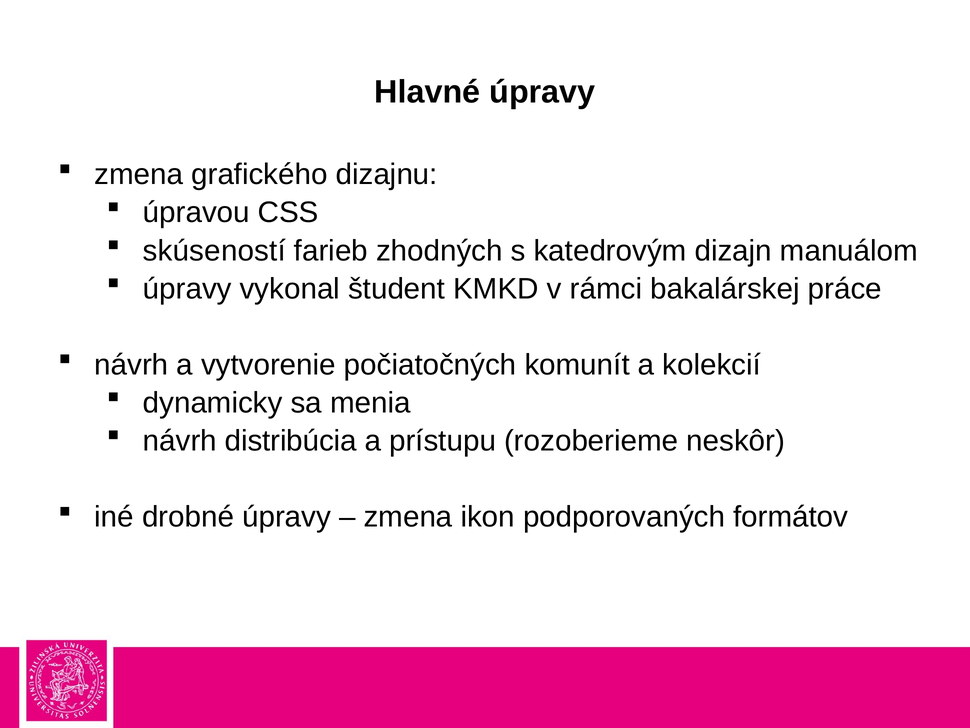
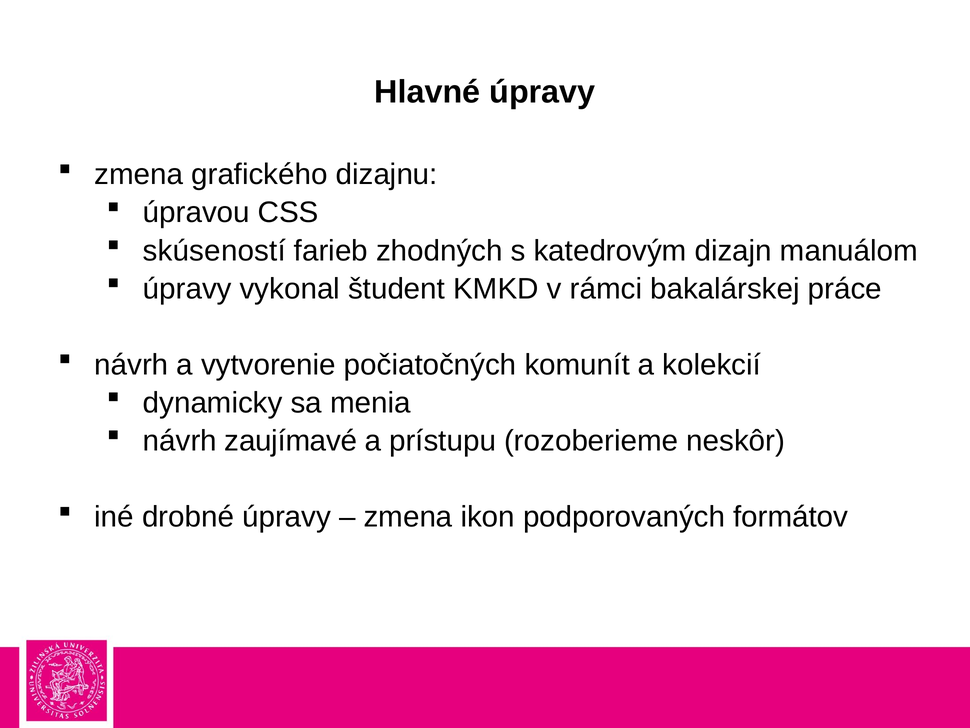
distribúcia: distribúcia -> zaujímavé (291, 441)
